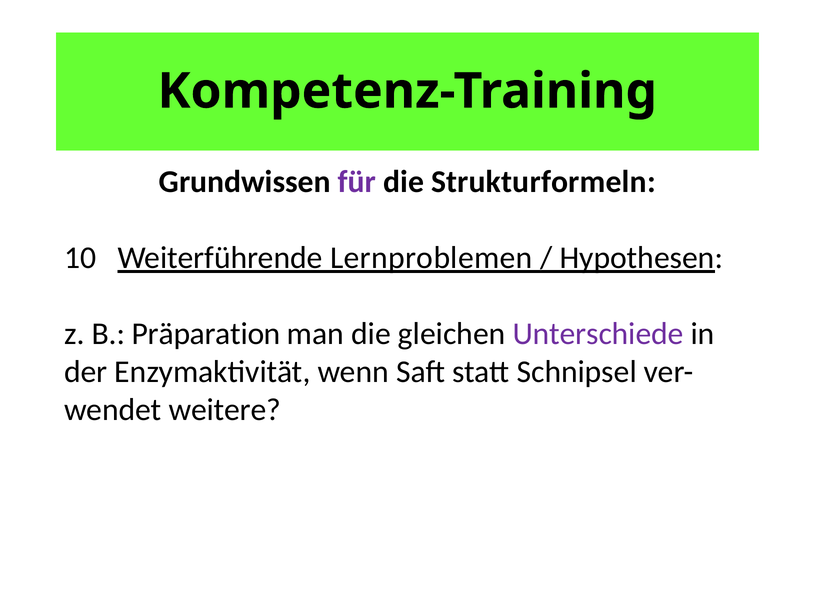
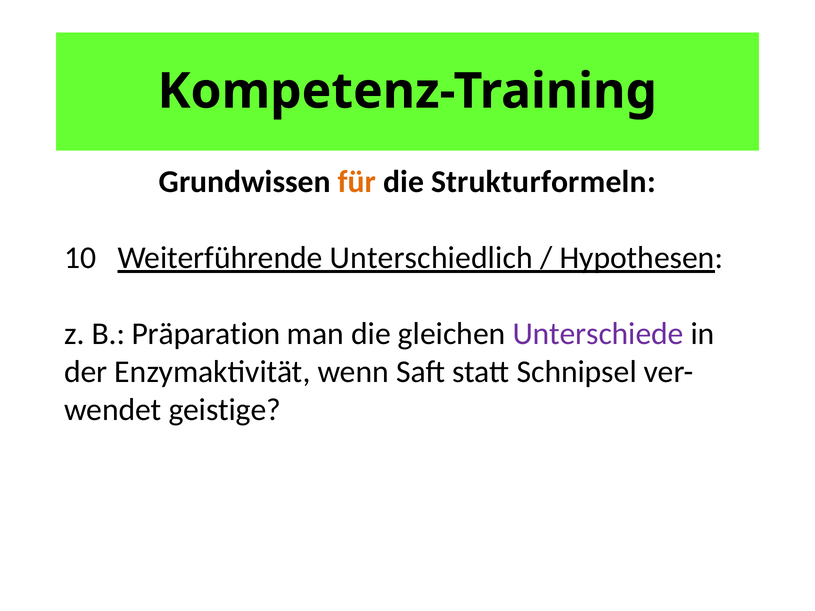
für colour: purple -> orange (357, 182)
Lernproblemen: Lernproblemen -> Unterschiedlich (431, 258)
weitere: weitere -> geistige (225, 410)
